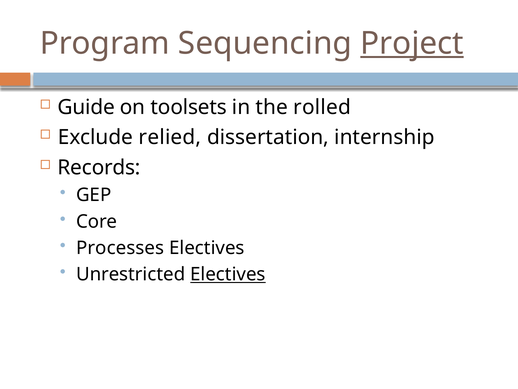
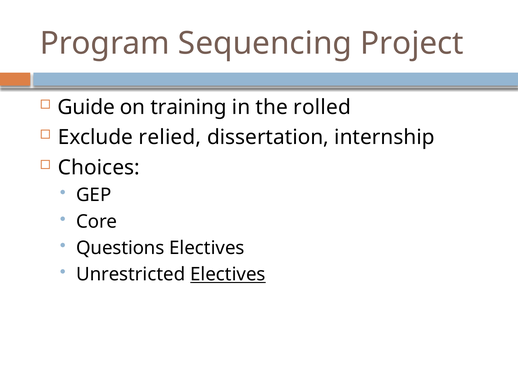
Project underline: present -> none (412, 43)
toolsets: toolsets -> training (189, 107)
Records: Records -> Choices (99, 167)
Processes: Processes -> Questions (120, 248)
